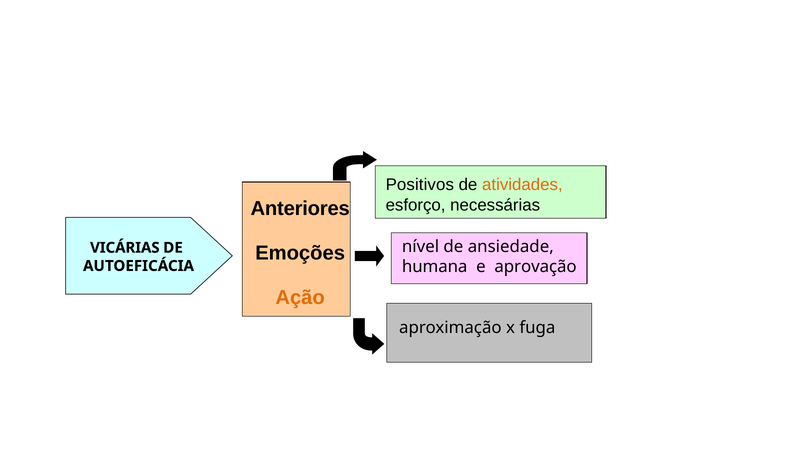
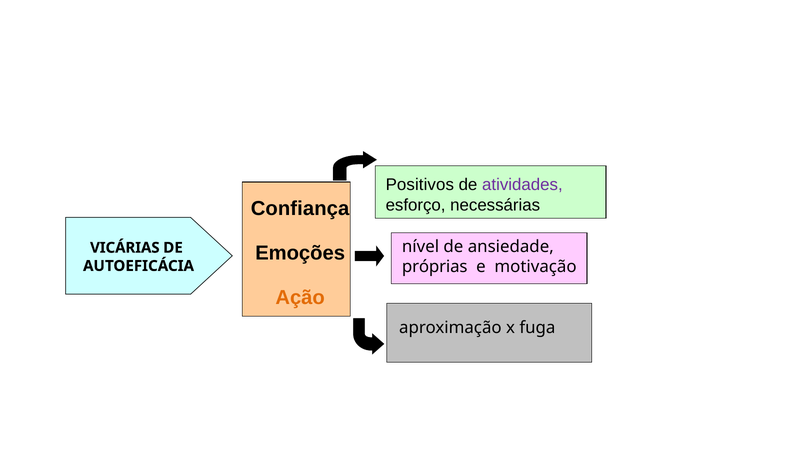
atividades colour: orange -> purple (522, 185)
Anteriores: Anteriores -> Confiança (300, 208)
humana: humana -> próprias (435, 266)
aprovação: aprovação -> motivação (536, 266)
